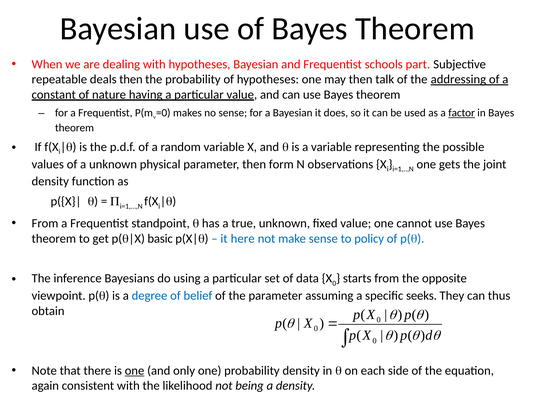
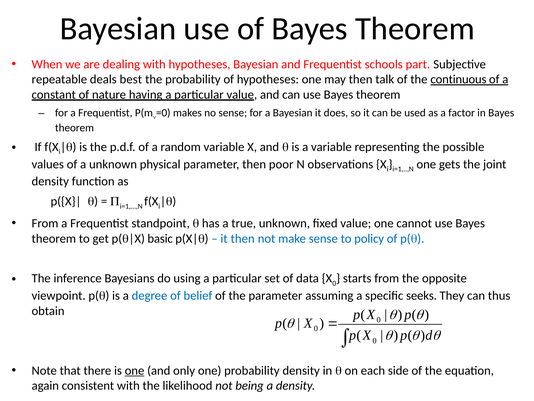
deals then: then -> best (131, 79)
addressing: addressing -> continuous (458, 79)
factor underline: present -> none (462, 113)
form: form -> poor (281, 164)
it here: here -> then (243, 238)
